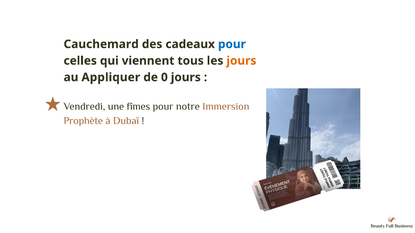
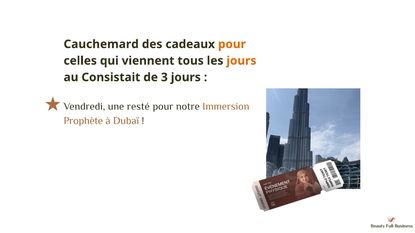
pour colour: blue -> orange (232, 44)
Appliquer: Appliquer -> Consistait (111, 77)
0: 0 -> 3 (164, 77)
fîmes: fîmes -> resté (138, 107)
